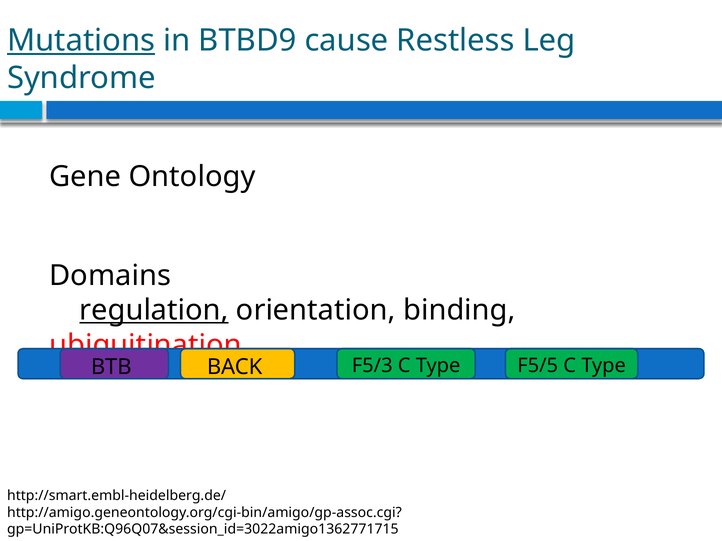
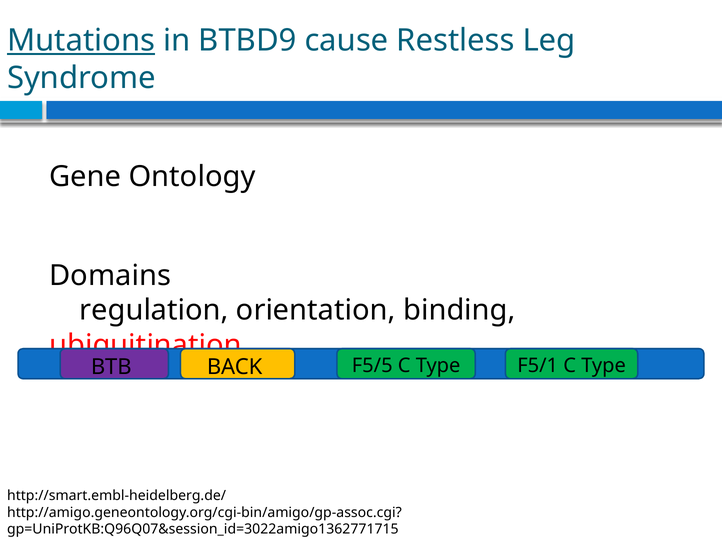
regulation underline: present -> none (154, 311)
F5/3: F5/3 -> F5/5 (372, 366)
F5/5: F5/5 -> F5/1 (538, 366)
